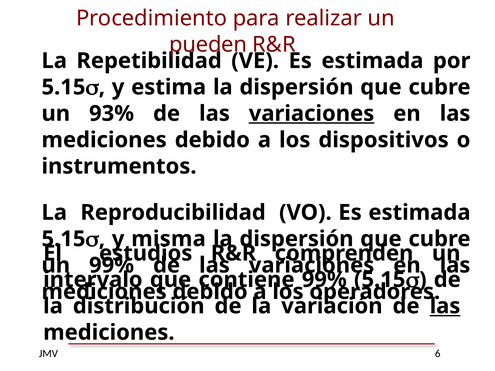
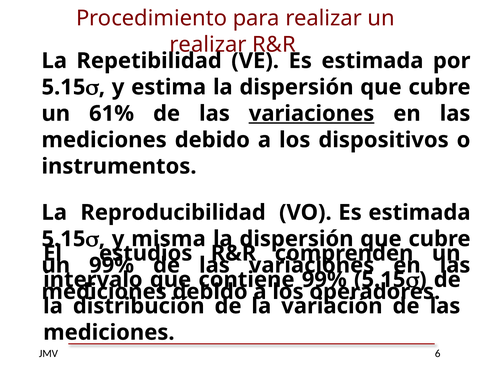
pueden: pueden -> realizar (208, 44)
93%: 93% -> 61% (112, 114)
las underline: present -> none (445, 306)
